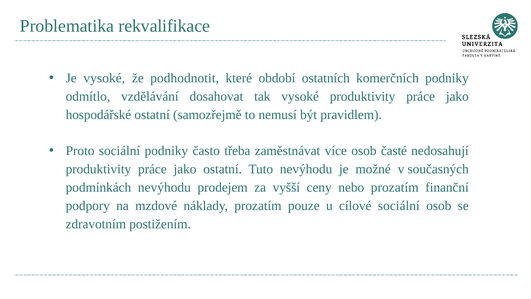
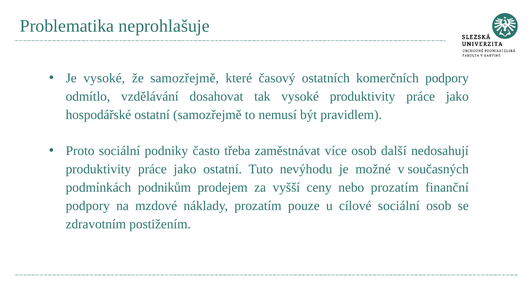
rekvalifikace: rekvalifikace -> neprohlašuje (164, 26)
že podhodnotit: podhodnotit -> samozřejmě (185, 78)
období: období -> časový (277, 78)
komerčních podniky: podniky -> podpory (447, 78)
časté: časté -> další (394, 151)
podmínkách nevýhodu: nevýhodu -> podnikům (164, 187)
